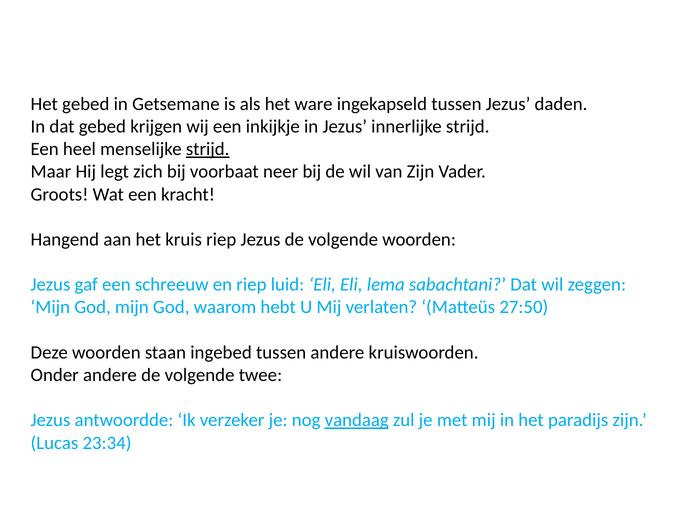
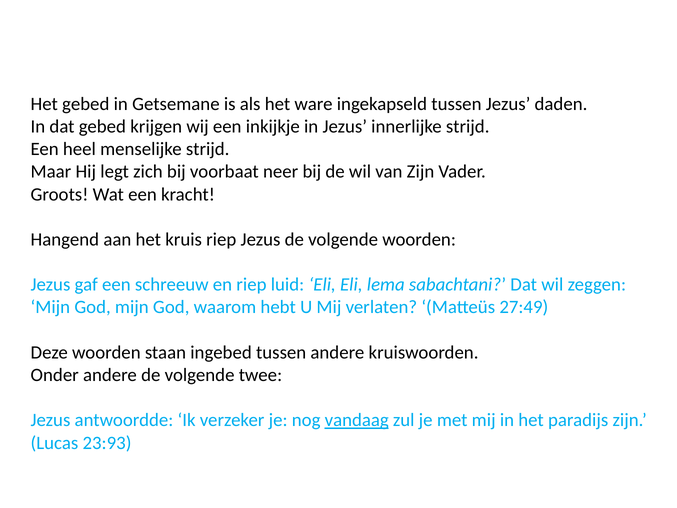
strijd underline: present -> none (208, 149)
27:50: 27:50 -> 27:49 (524, 307)
23:34: 23:34 -> 23:93 (107, 443)
